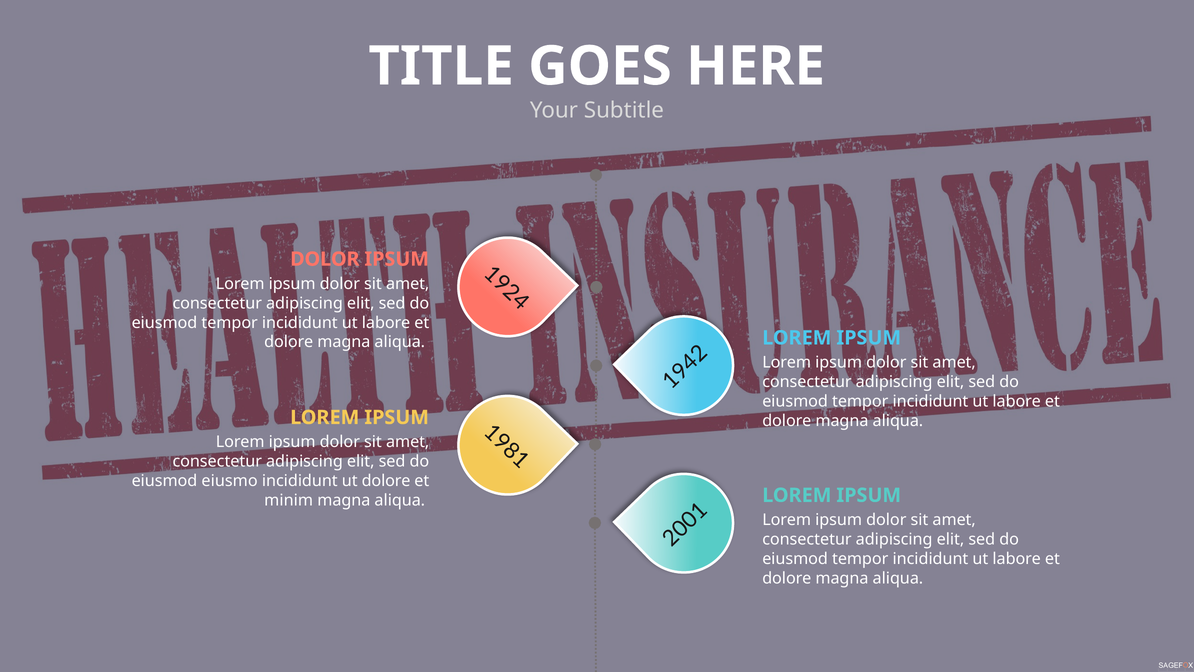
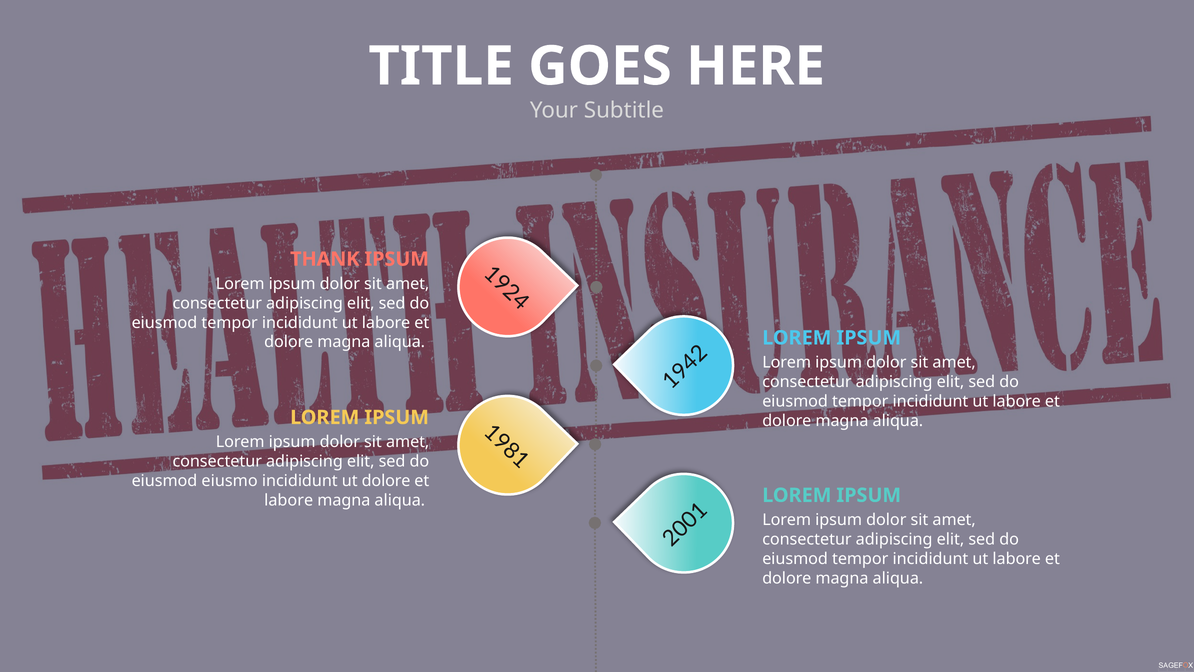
DOLOR: DOLOR -> THANK (325, 259)
minim: minim -> labore (289, 500)
